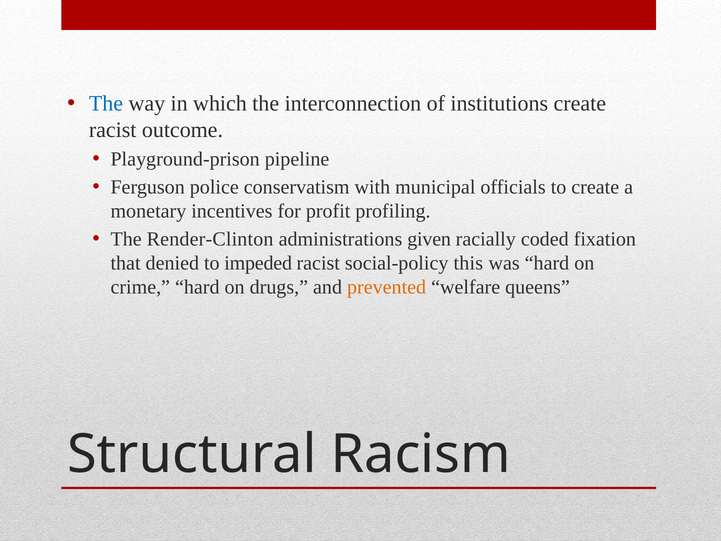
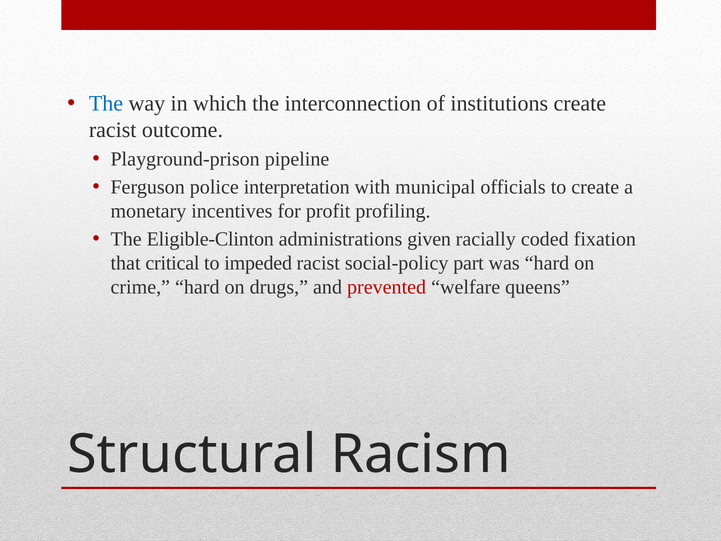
conservatism: conservatism -> interpretation (297, 187)
Render-Clinton: Render-Clinton -> Eligible-Clinton (210, 239)
denied: denied -> critical (172, 263)
this: this -> part (469, 263)
prevented colour: orange -> red (387, 287)
